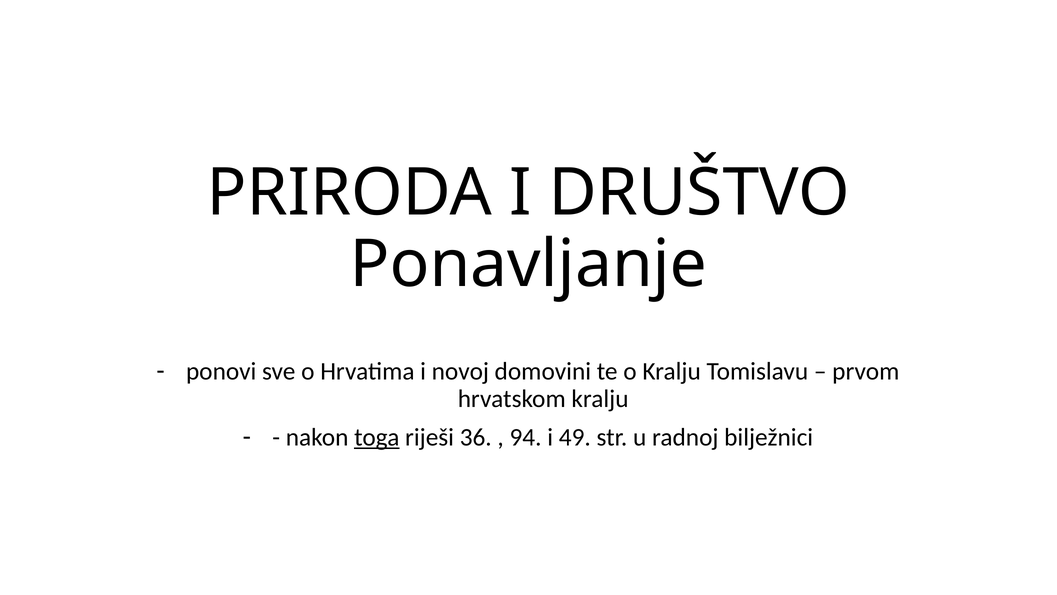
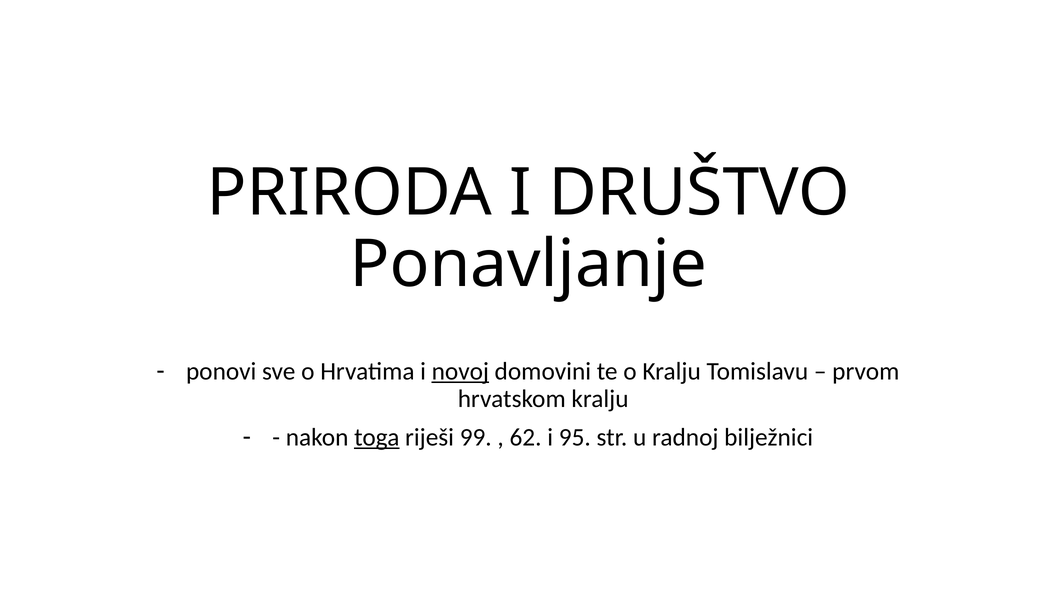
novoj underline: none -> present (460, 371)
36: 36 -> 99 (476, 437)
94: 94 -> 62 (526, 437)
49: 49 -> 95 (575, 437)
